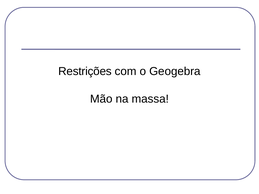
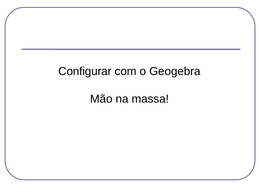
Restrições: Restrições -> Configurar (85, 71)
